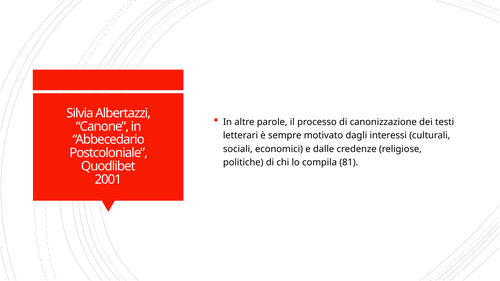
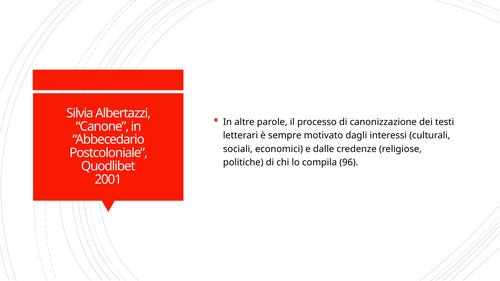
81: 81 -> 96 (349, 163)
